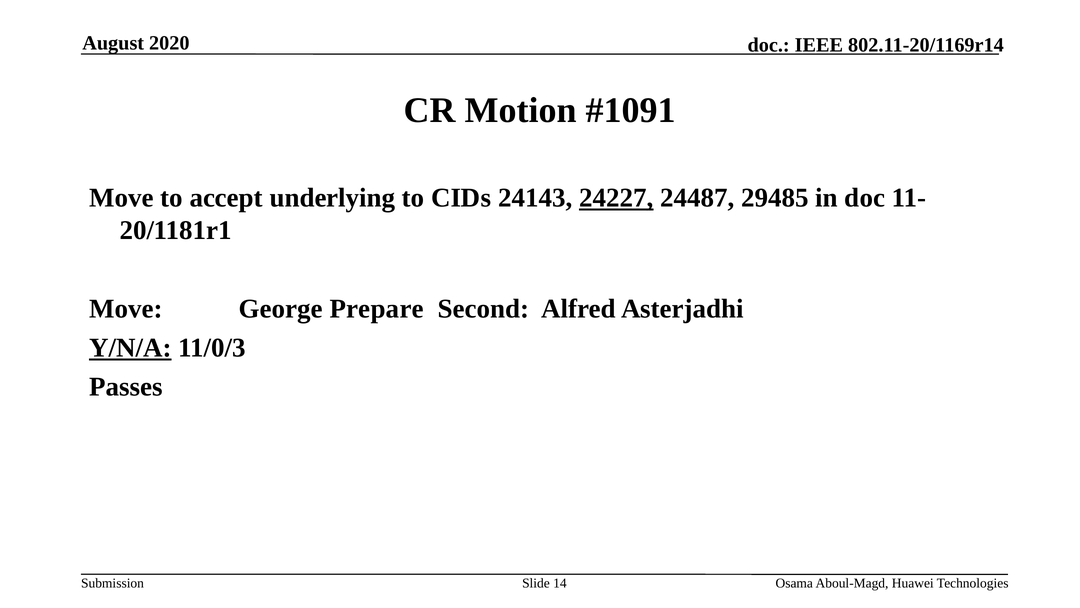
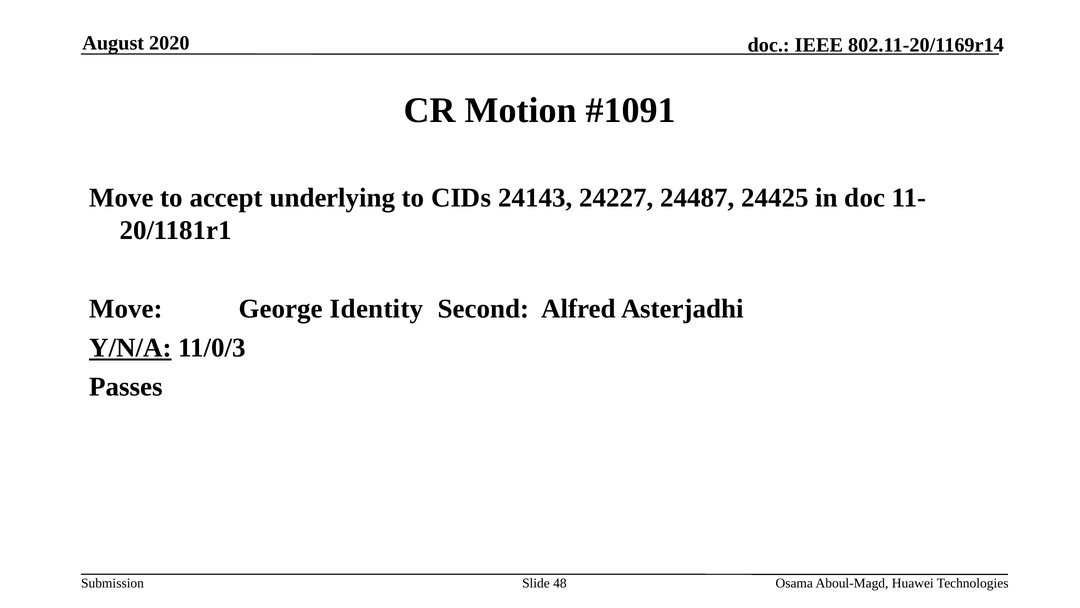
24227 underline: present -> none (616, 198)
29485: 29485 -> 24425 (775, 198)
Prepare: Prepare -> Identity (377, 308)
14: 14 -> 48 (560, 583)
